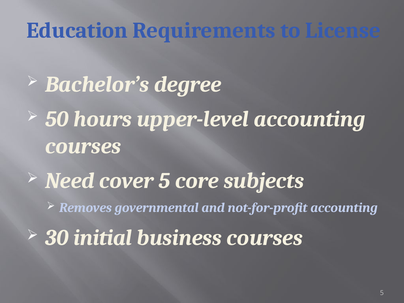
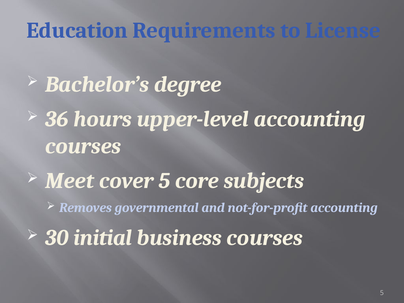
50: 50 -> 36 (57, 119)
Need: Need -> Meet (70, 181)
